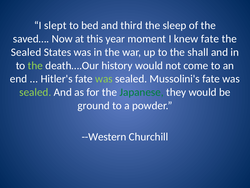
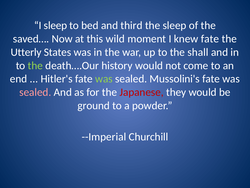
I slept: slept -> sleep (55, 25)
year: year -> wild (115, 39)
Sealed: Sealed -> Utterly (26, 52)
sealed colour: light green -> pink (35, 92)
Japanese colour: green -> red (142, 92)
--Western: --Western -> --Imperial (104, 137)
